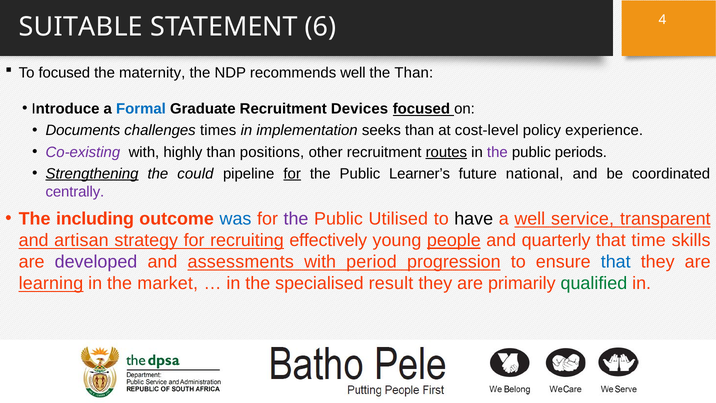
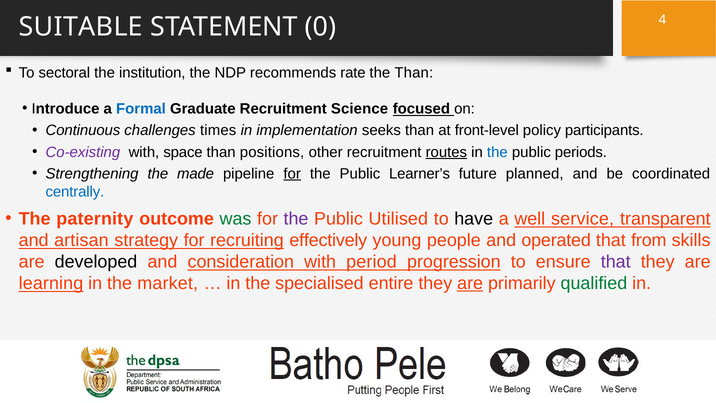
6: 6 -> 0 (320, 27)
To focused: focused -> sectoral (64, 73)
maternity: maternity -> institution (152, 73)
recommends well: well -> rate (353, 73)
Devices: Devices -> Science (360, 109)
Documents: Documents -> Continuous (83, 130)
cost-level: cost-level -> front-level (487, 130)
experience: experience -> participants (604, 130)
highly: highly -> space (183, 152)
the colour: purple -> blue (497, 152)
Strengthening underline: present -> none (92, 174)
could: could -> made (196, 174)
national: national -> planned (535, 174)
centrally colour: purple -> blue (75, 192)
including: including -> paternity (95, 219)
was colour: blue -> green (236, 219)
people underline: present -> none (454, 240)
quarterly: quarterly -> operated (556, 240)
time: time -> from (649, 240)
developed colour: purple -> black (96, 262)
assessments: assessments -> consideration (241, 262)
that colour: blue -> purple (616, 262)
result: result -> entire (391, 283)
are underline: none -> present (470, 283)
